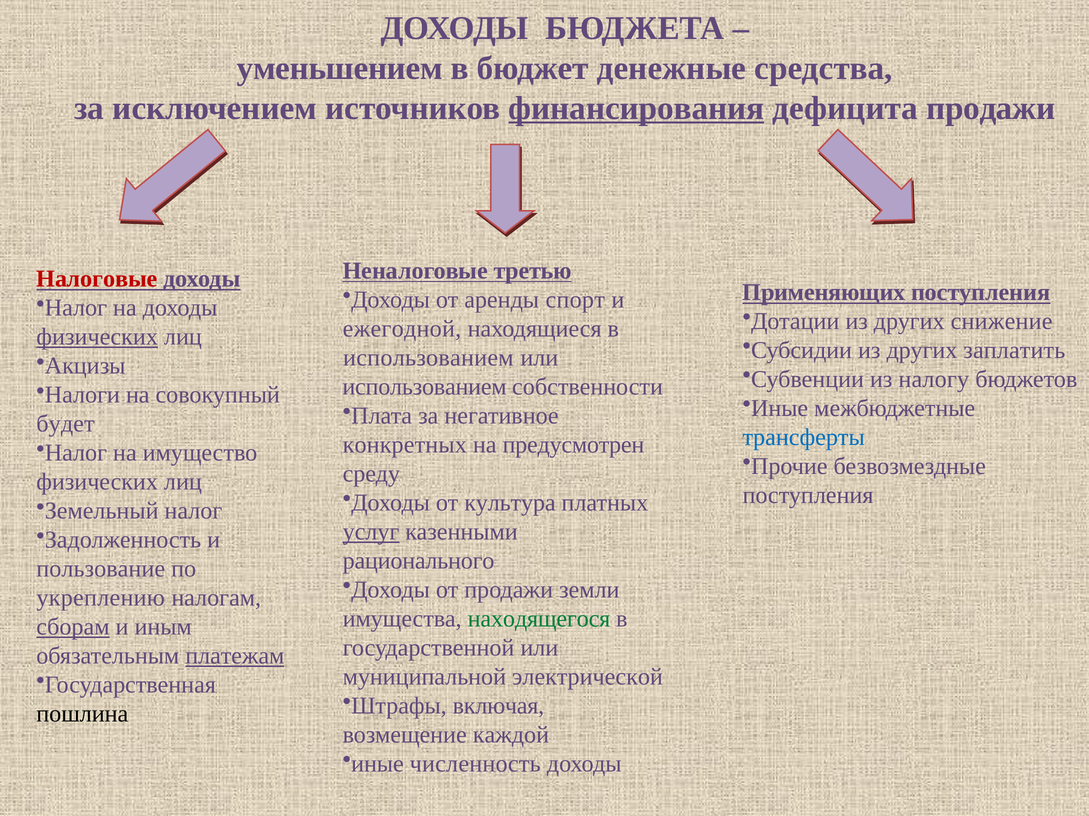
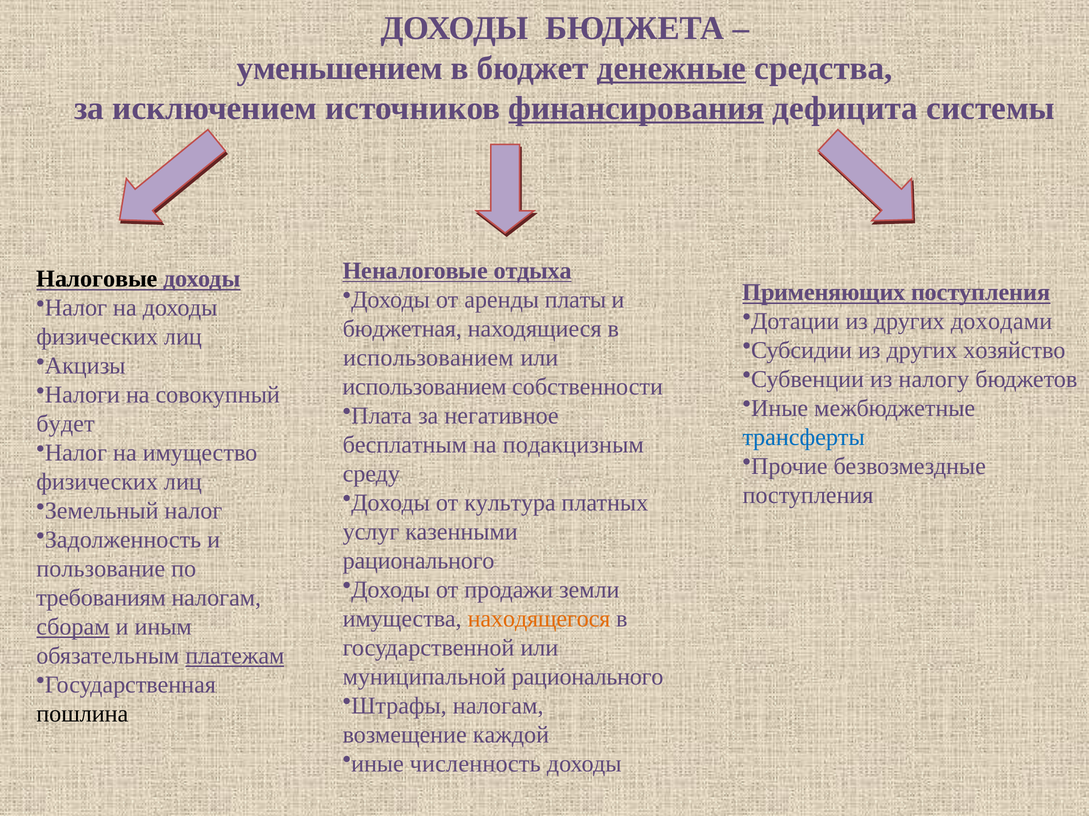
денежные underline: none -> present (672, 68)
дефицита продажи: продажи -> системы (991, 108)
третью: третью -> отдыха (533, 271)
Налоговые colour: red -> black (97, 279)
спорт: спорт -> платы (575, 300)
снижение: снижение -> доходами (1002, 322)
ежегодной: ежегодной -> бюджетная (402, 329)
физических underline: present -> none (97, 337)
заплатить: заплатить -> хозяйство (1014, 351)
конкретных: конкретных -> бесплатным (405, 445)
предусмотрен: предусмотрен -> подакцизным (573, 445)
услуг underline: present -> none (371, 532)
укреплению: укреплению -> требованиям (101, 599)
находящегося colour: green -> orange (539, 619)
муниципальной электрической: электрической -> рационального (588, 677)
Штрафы включая: включая -> налогам (498, 706)
